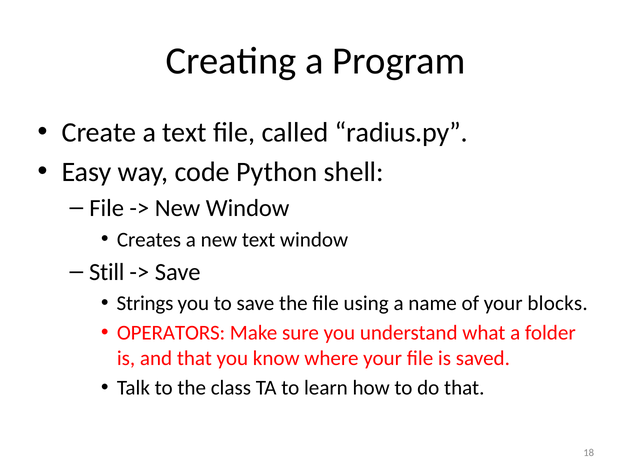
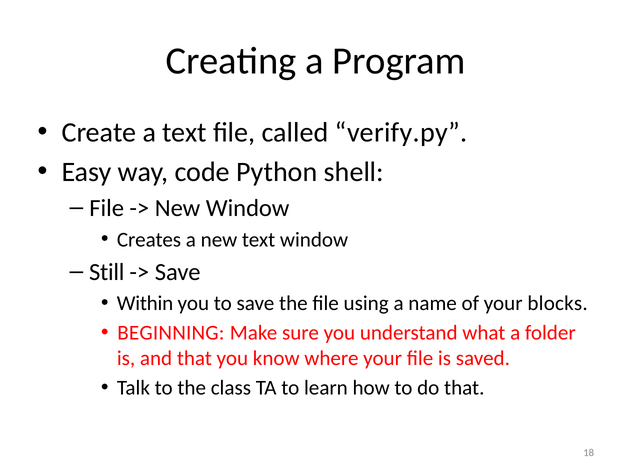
radius.py: radius.py -> verify.py (401, 133)
Strings: Strings -> Within (145, 303)
OPERATORS: OPERATORS -> BEGINNING (171, 333)
